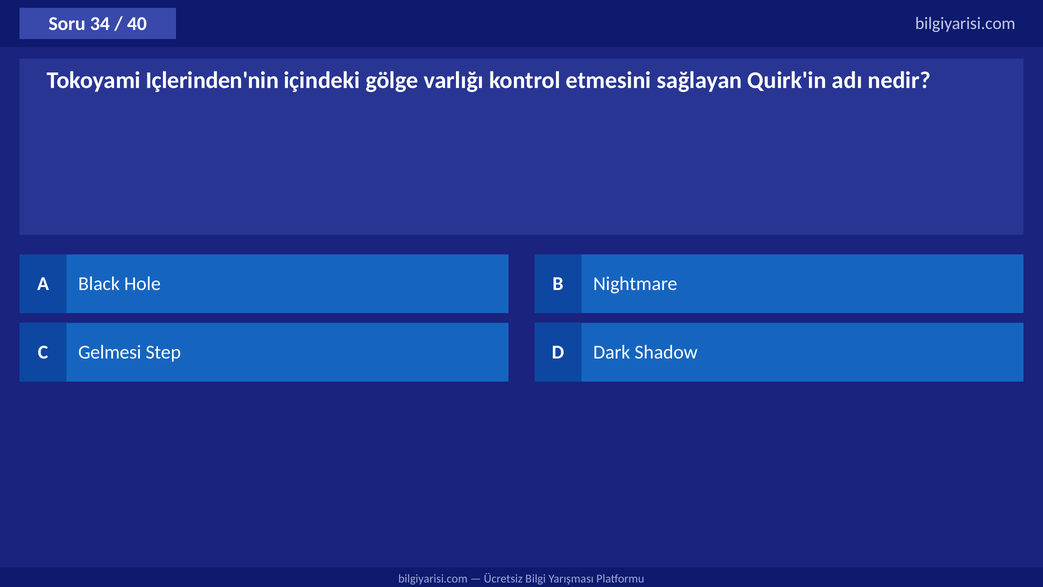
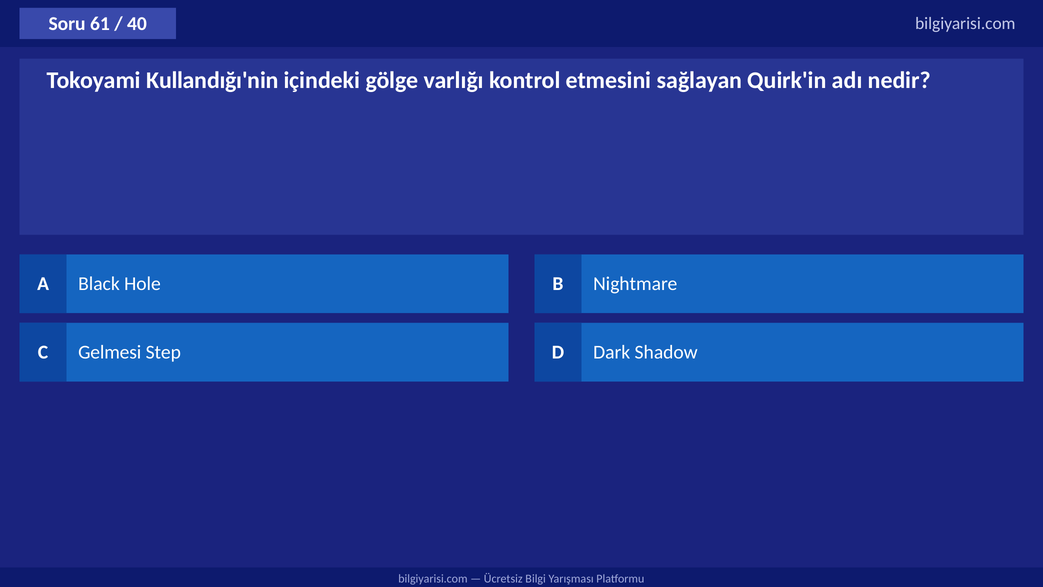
34: 34 -> 61 (100, 24)
Içlerinden'nin: Içlerinden'nin -> Kullandığı'nin (212, 80)
